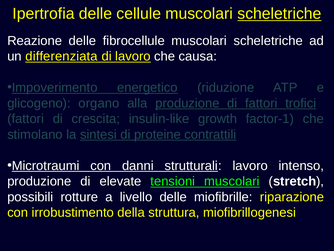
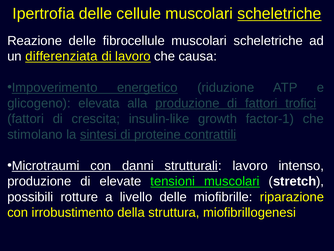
organo: organo -> elevata (99, 103)
